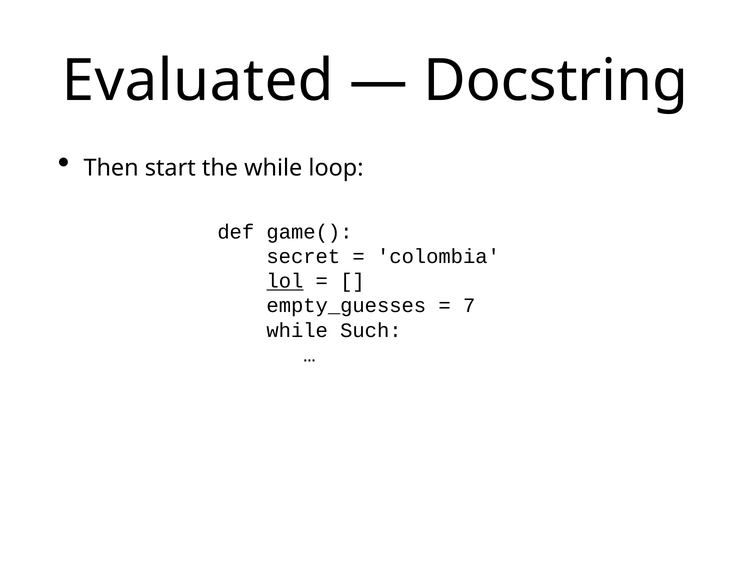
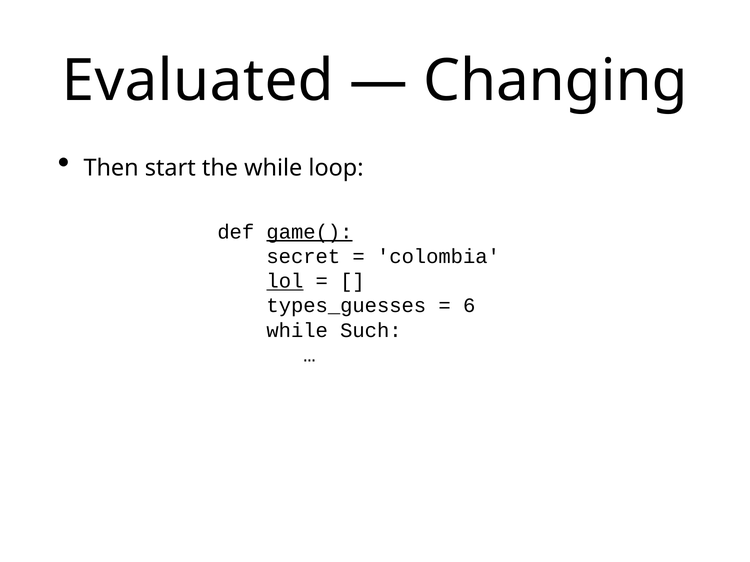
Docstring: Docstring -> Changing (556, 81)
game( underline: none -> present (310, 232)
empty_guesses: empty_guesses -> types_guesses (346, 306)
7: 7 -> 6 (469, 306)
